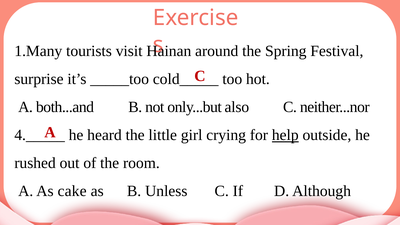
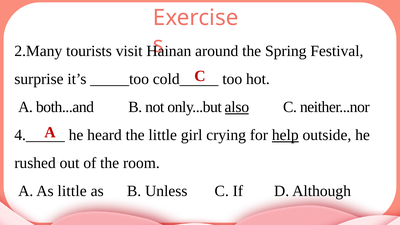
1.Many: 1.Many -> 2.Many (38, 51)
also underline: none -> present (237, 107)
As cake: cake -> little (72, 191)
